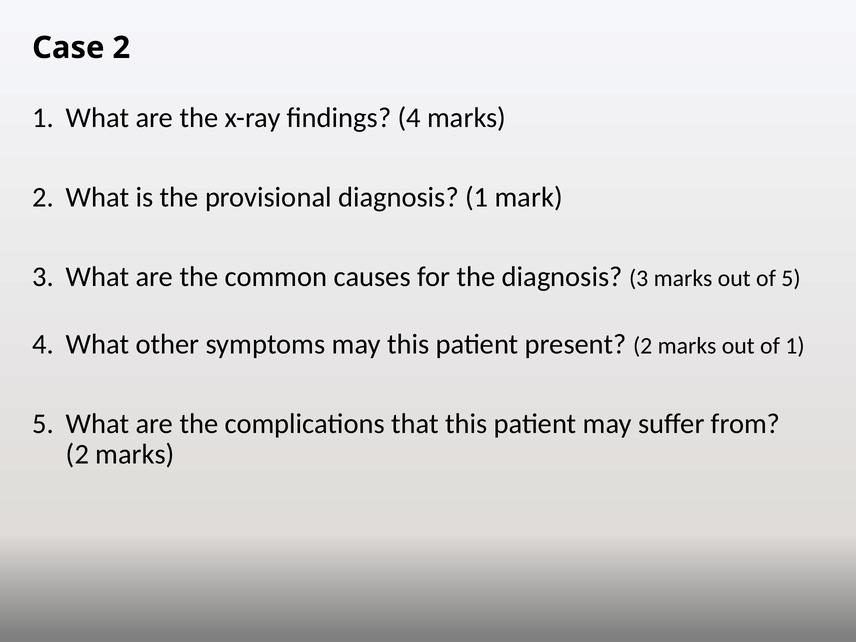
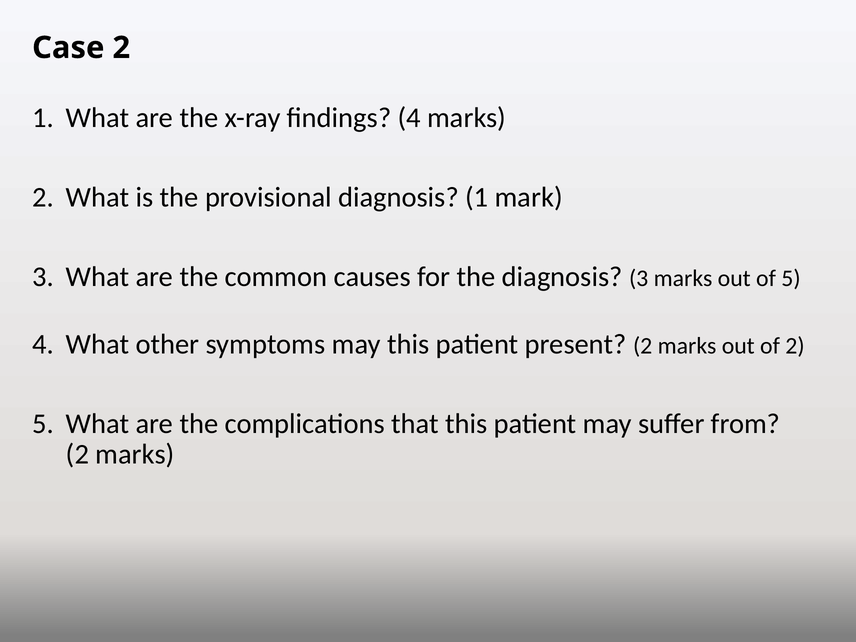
of 1: 1 -> 2 (795, 346)
